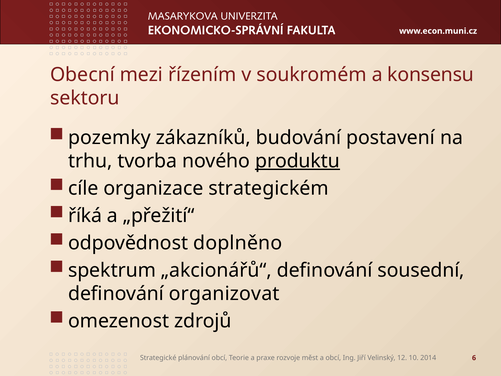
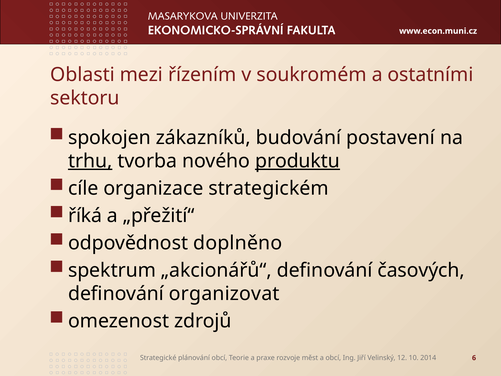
Obecní: Obecní -> Oblasti (82, 75)
konsensu: konsensu -> ostatními (431, 75)
pozemky: pozemky -> spokojen (109, 138)
trhu underline: none -> present (90, 161)
sousední: sousední -> časových (421, 270)
